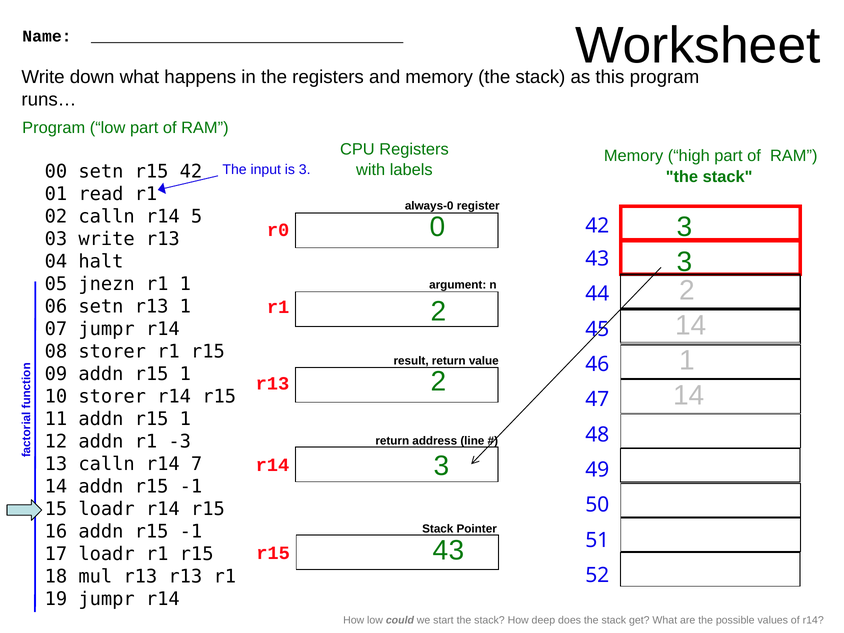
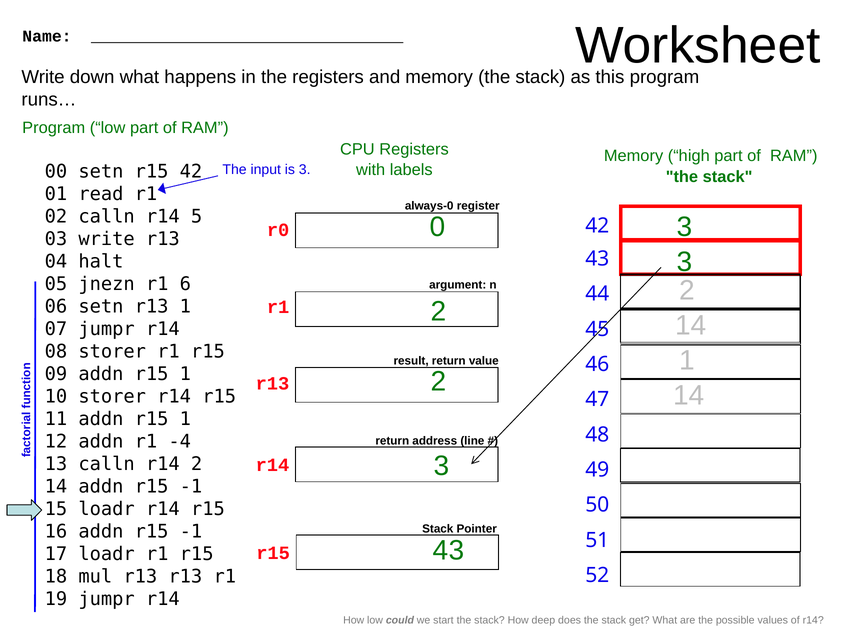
r1 1: 1 -> 6 (185, 284)
-3: -3 -> -4 (180, 441)
calln r14 7: 7 -> 2 (197, 464)
